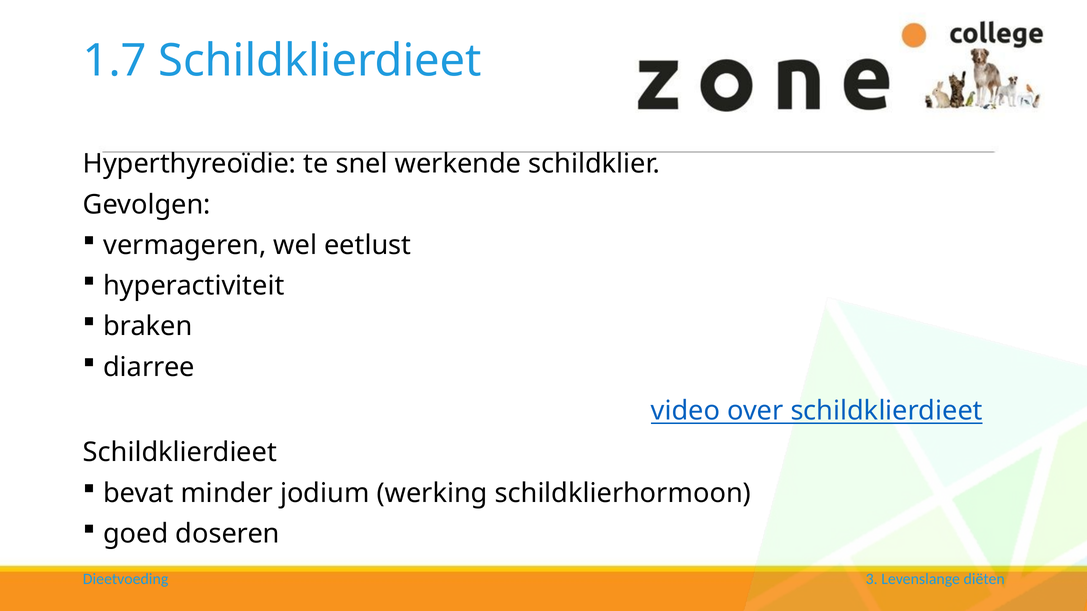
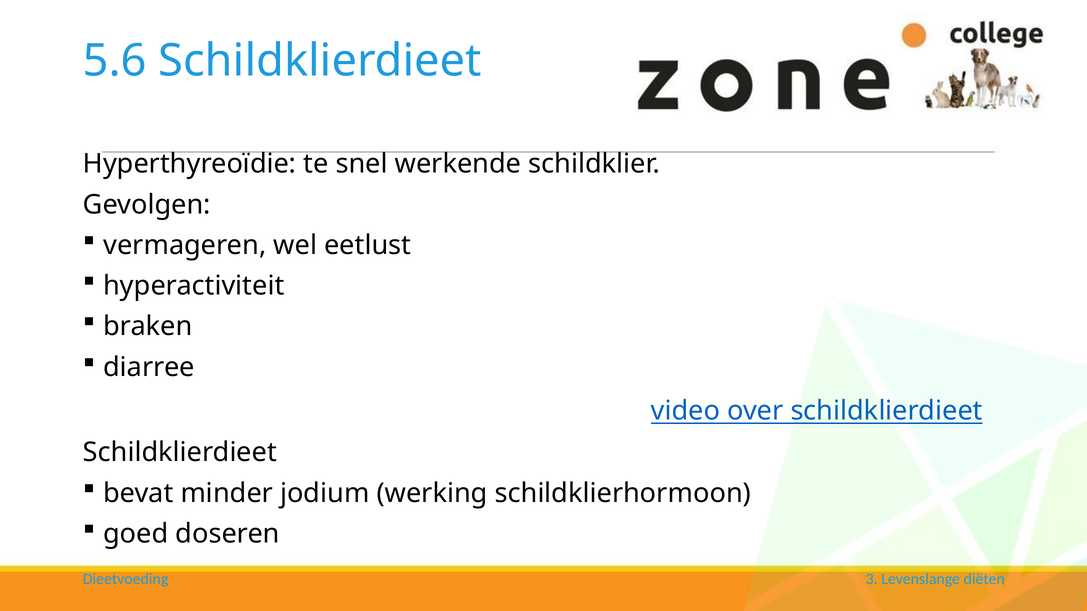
1.7: 1.7 -> 5.6 (115, 61)
